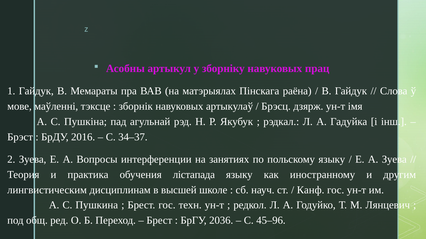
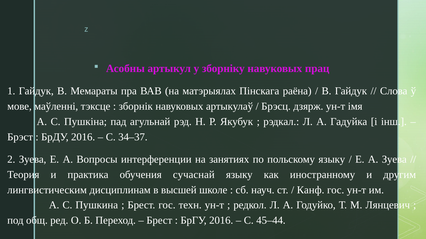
лістапада: лістапада -> сучаснай (194, 175)
БрГУ 2036: 2036 -> 2016 (221, 221)
45–96: 45–96 -> 45–44 (271, 221)
